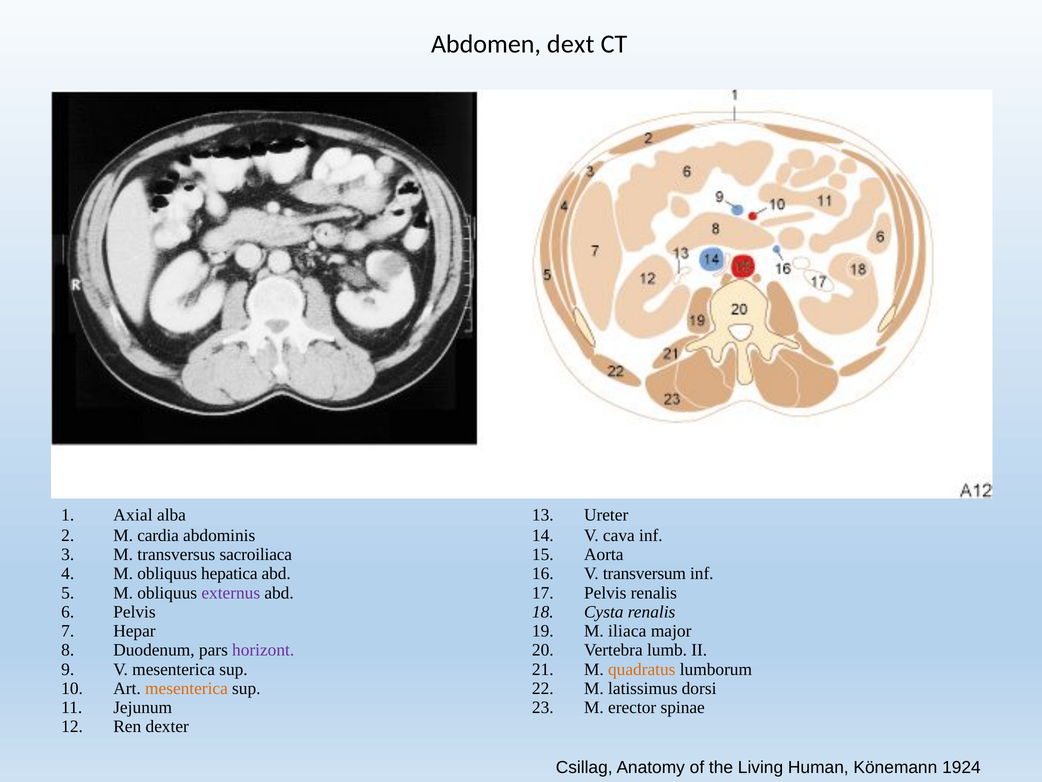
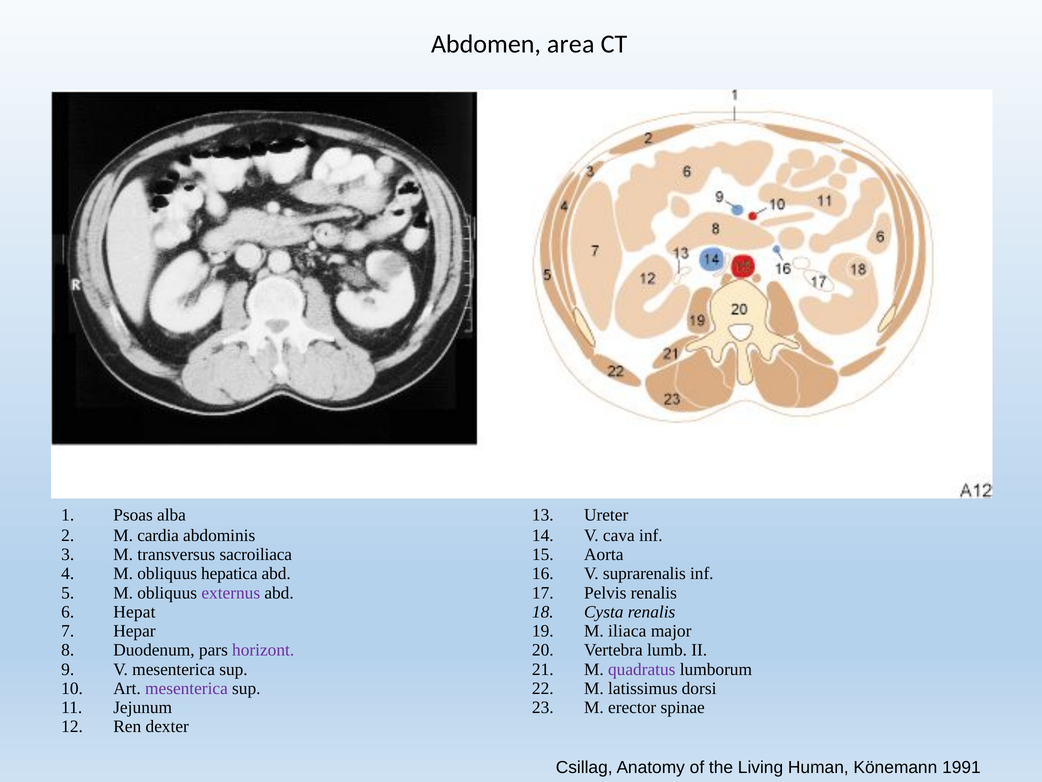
dext: dext -> area (571, 44)
Axial: Axial -> Psoas (133, 515)
transversum: transversum -> suprarenalis (644, 573)
Pelvis: Pelvis -> Hepat (134, 612)
quadratus colour: orange -> purple (642, 669)
mesenterica colour: orange -> purple (186, 688)
1924: 1924 -> 1991 (961, 767)
